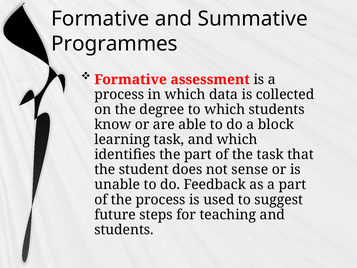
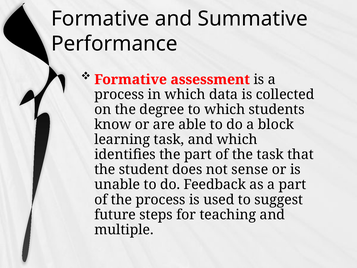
Programmes: Programmes -> Performance (114, 44)
students: students -> multiple (124, 229)
